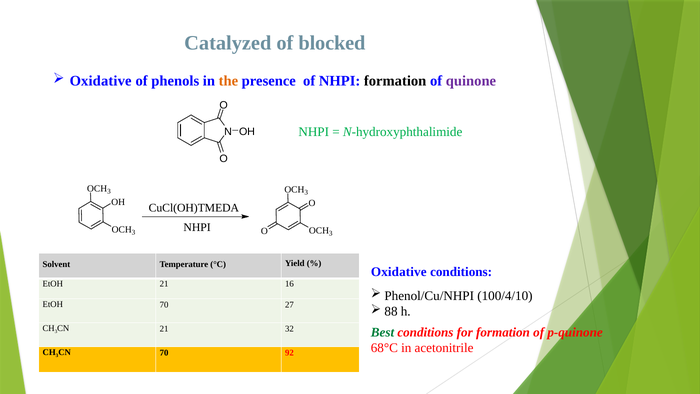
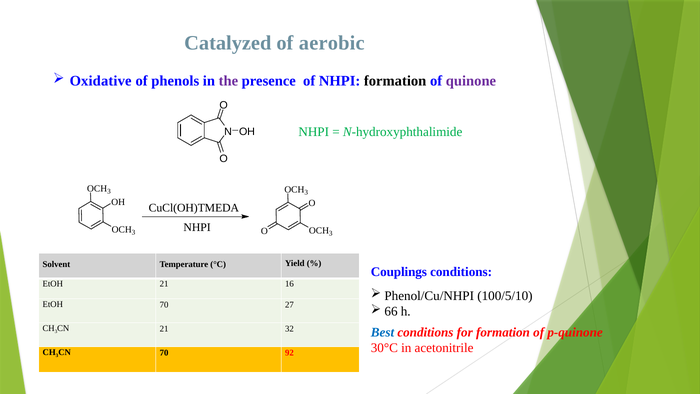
blocked: blocked -> aerobic (332, 43)
the colour: orange -> purple (228, 81)
Oxidative: Oxidative -> Couplings (399, 272)
100/4/10: 100/4/10 -> 100/5/10 (505, 296)
88: 88 -> 66 (391, 311)
Best colour: green -> blue (382, 332)
68°C: 68°C -> 30°C (384, 348)
